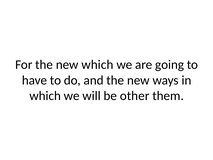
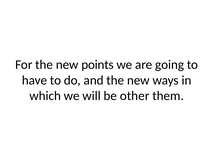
new which: which -> points (98, 64)
